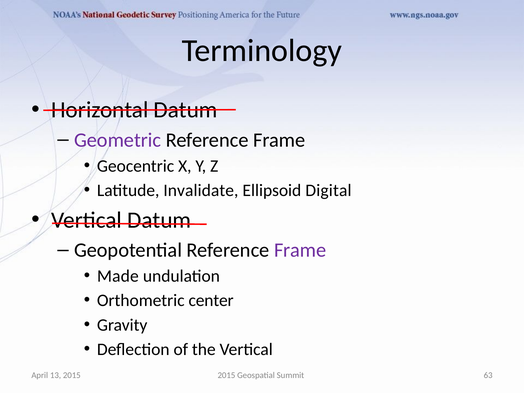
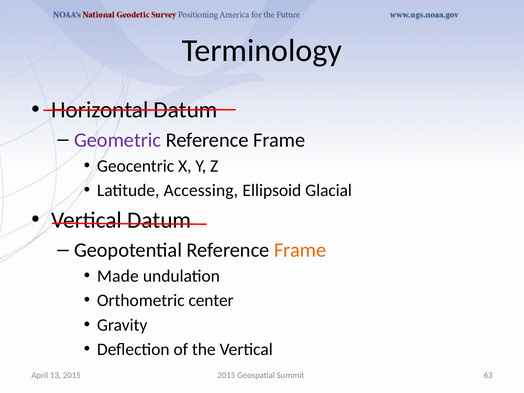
Invalidate: Invalidate -> Accessing (201, 190)
Digital: Digital -> Glacial (329, 190)
Frame colour: purple -> orange (300, 250)
